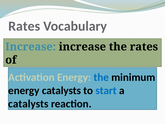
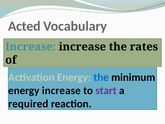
Rates: Rates -> Acted (24, 26)
energy catalysts: catalysts -> increase (61, 90)
start colour: blue -> purple (106, 90)
catalysts: catalysts -> required (28, 104)
